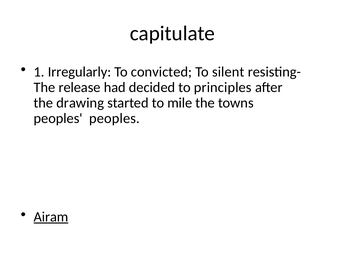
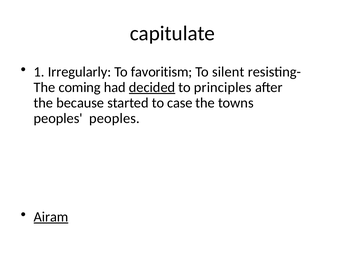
convicted: convicted -> favoritism (162, 72)
release: release -> coming (80, 87)
decided underline: none -> present (152, 87)
drawing: drawing -> because (80, 103)
mile: mile -> case (180, 103)
